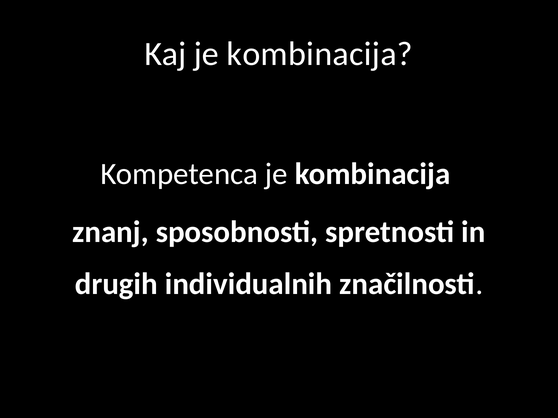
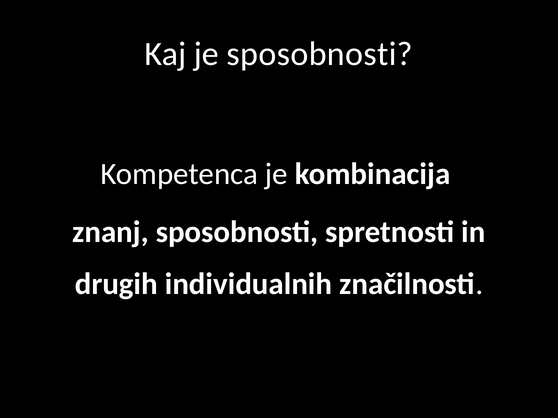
Kaj je kombinacija: kombinacija -> sposobnosti (320, 54)
